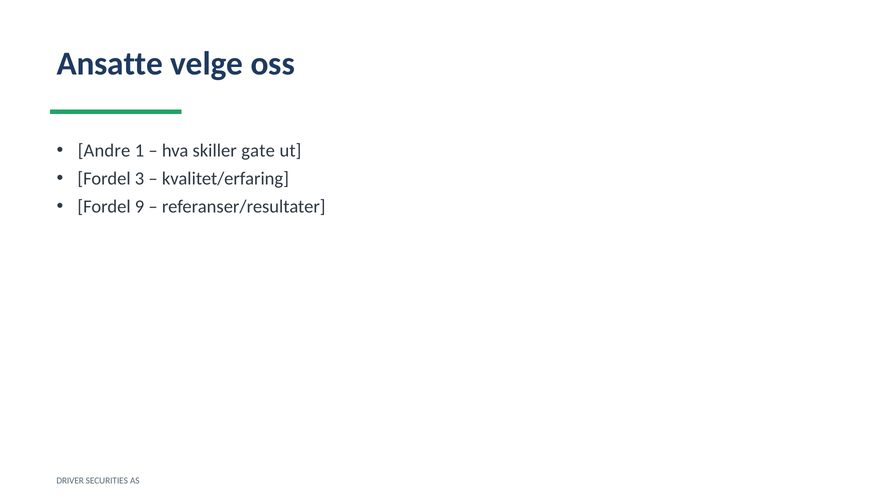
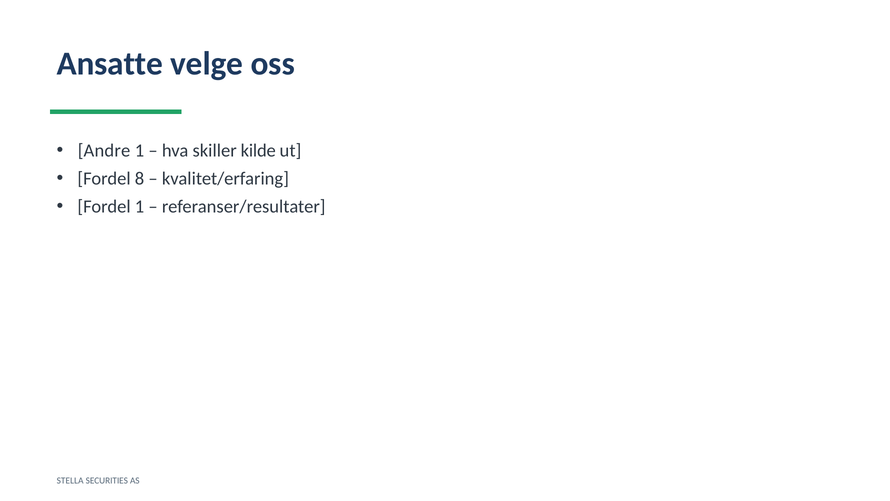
gate: gate -> kilde (258, 151)
3: 3 -> 8 (140, 179)
Fordel 9: 9 -> 1 (140, 206)
DRIVER: DRIVER -> STELLA (70, 480)
